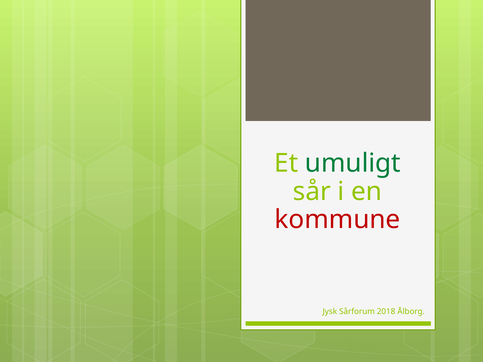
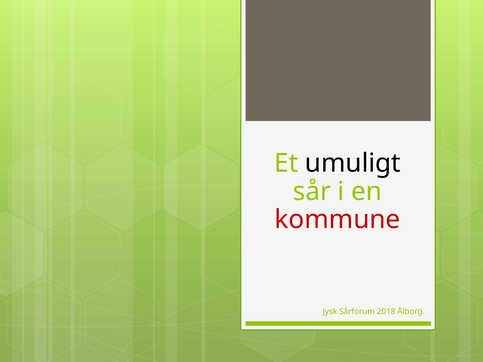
umuligt colour: green -> black (353, 163)
